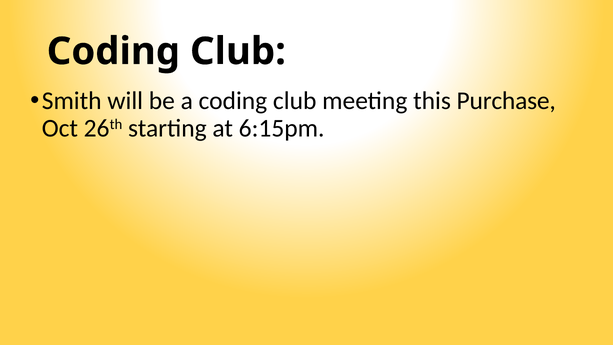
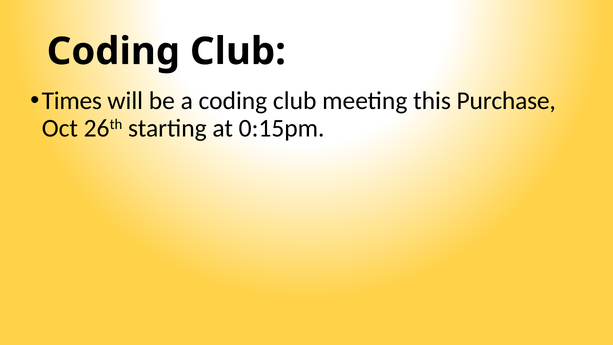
Smith: Smith -> Times (72, 101)
6:15pm: 6:15pm -> 0:15pm (282, 128)
